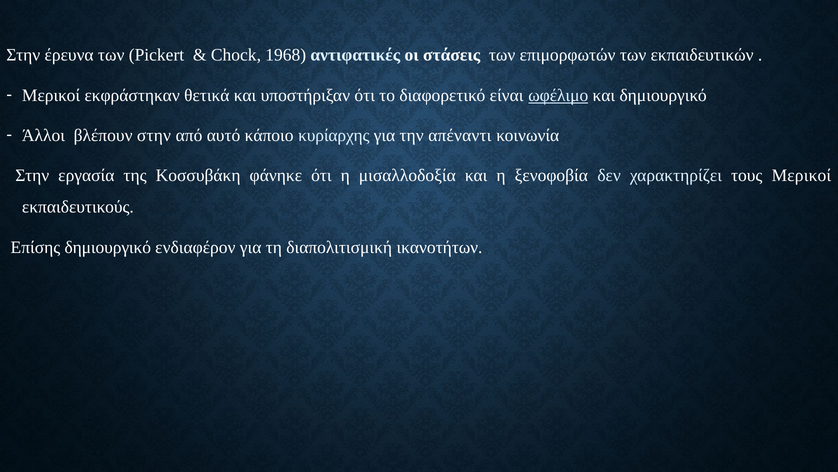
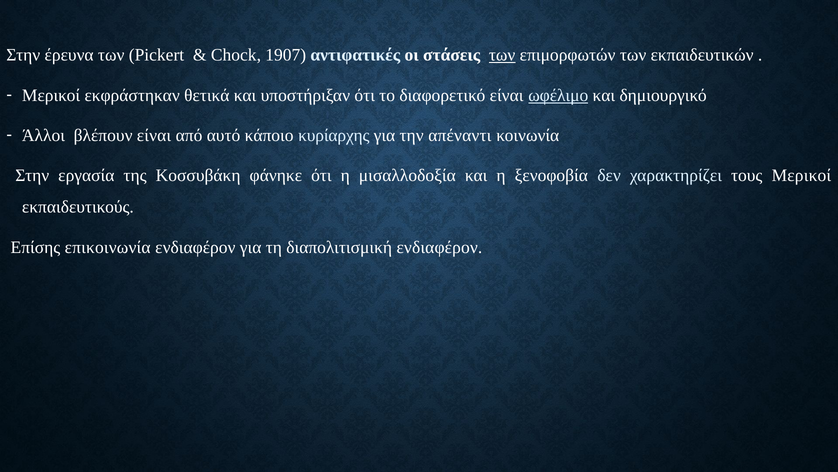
1968: 1968 -> 1907 (286, 55)
των underline: none -> present (502, 55)
βλέπουν στην: στην -> είναι (154, 135)
Επίσης δημιουργικό: δημιουργικό -> επικοινωνία (108, 247)
διαπολιτισμική ικανοτήτων: ικανοτήτων -> ενδιαφέρον (439, 247)
